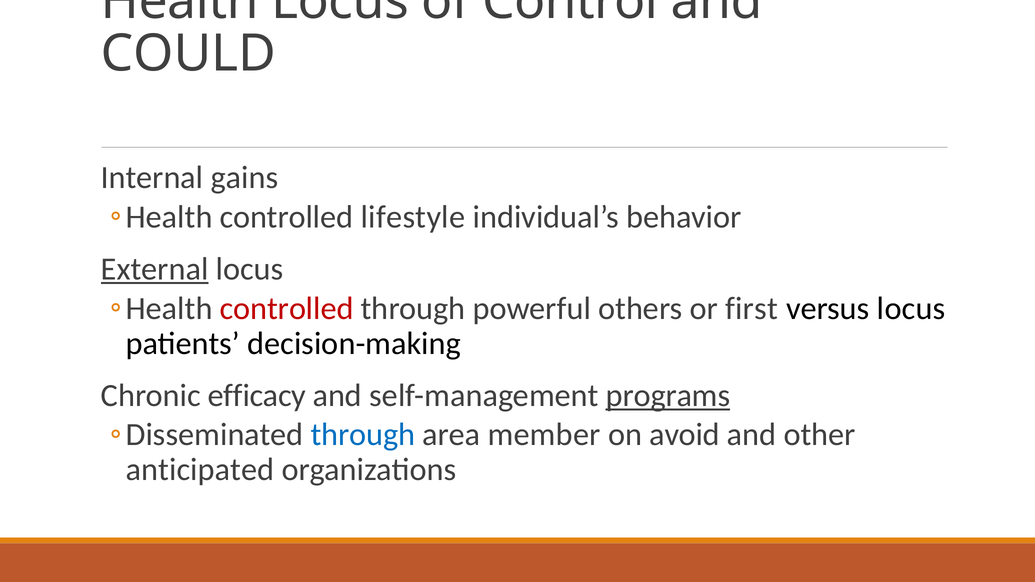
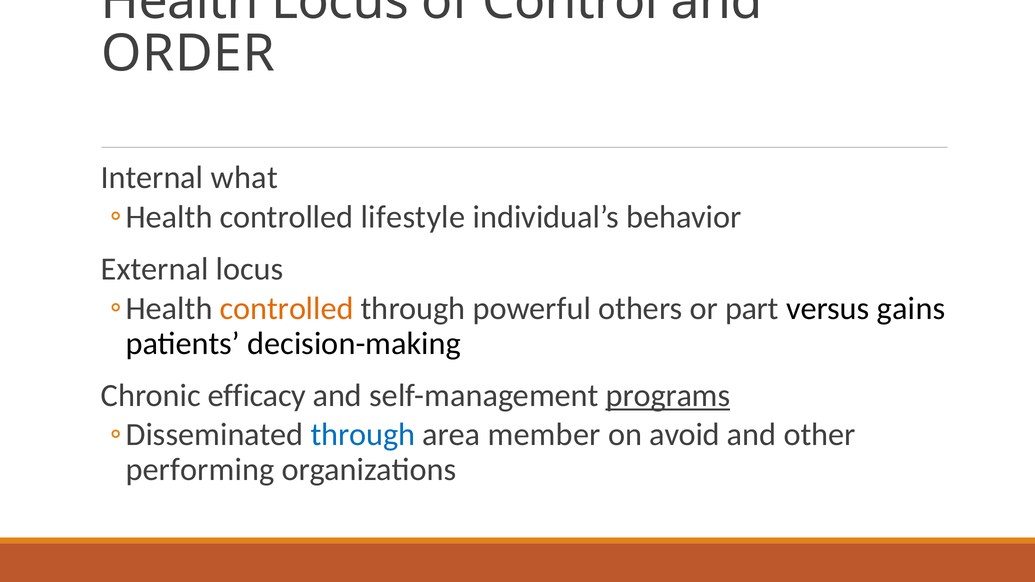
COULD: COULD -> ORDER (188, 54)
gains: gains -> what (244, 178)
External underline: present -> none (155, 269)
controlled colour: red -> orange (287, 309)
first: first -> part (752, 309)
versus locus: locus -> gains (911, 309)
anticipated: anticipated -> performing (200, 470)
